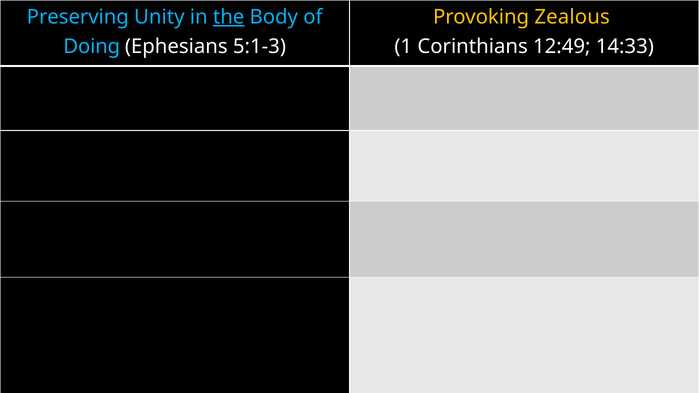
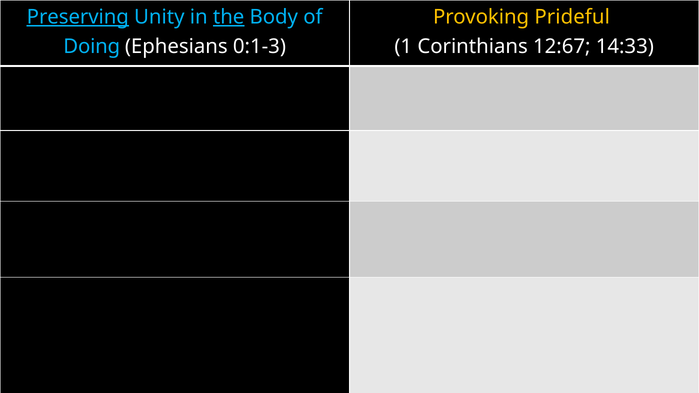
Preserving underline: none -> present (78, 17)
Zealous: Zealous -> Prideful (572, 17)
5:1-3: 5:1-3 -> 0:1-3 (259, 47)
12:49: 12:49 -> 12:67 (562, 47)
